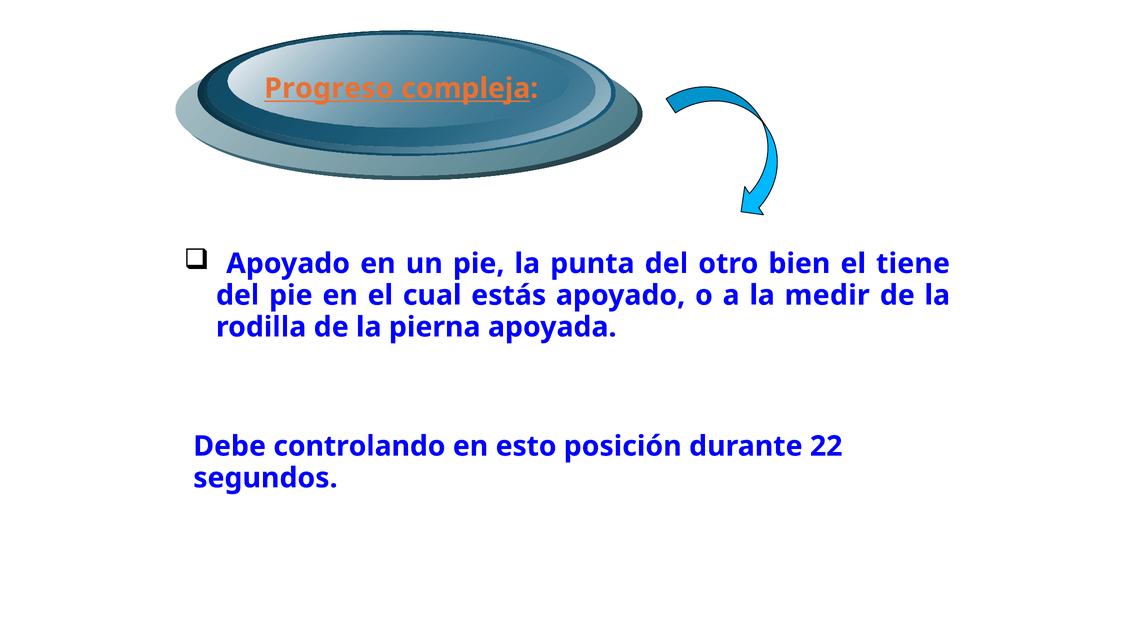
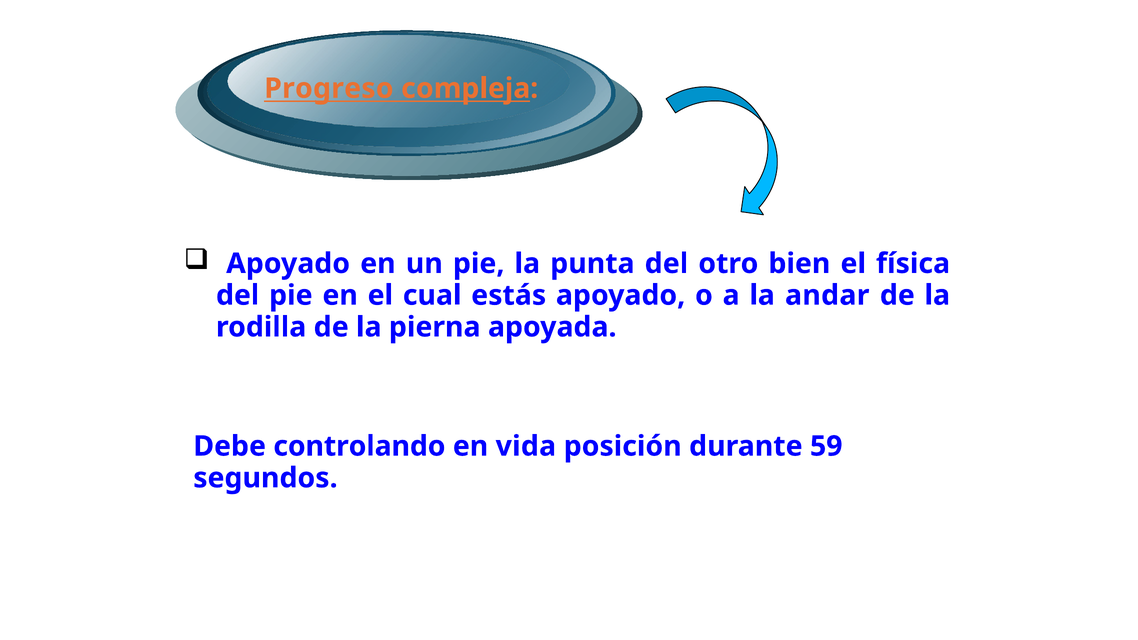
tiene: tiene -> física (913, 264)
medir: medir -> andar (827, 295)
esto: esto -> vida (526, 446)
22: 22 -> 59 (826, 446)
